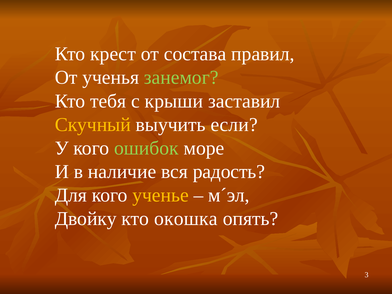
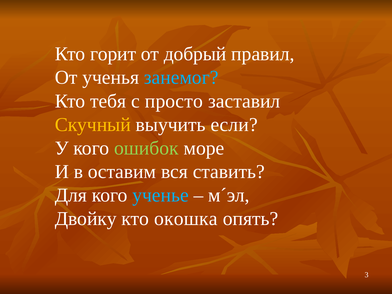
крест: крест -> горит (113, 54)
состава: состава -> добрый (195, 54)
занемог colour: light green -> light blue (181, 78)
крыши: крыши -> просто (174, 101)
наличие: наличие -> оставим (122, 172)
радость: радость -> ставить (229, 172)
ученье colour: yellow -> light blue (161, 195)
